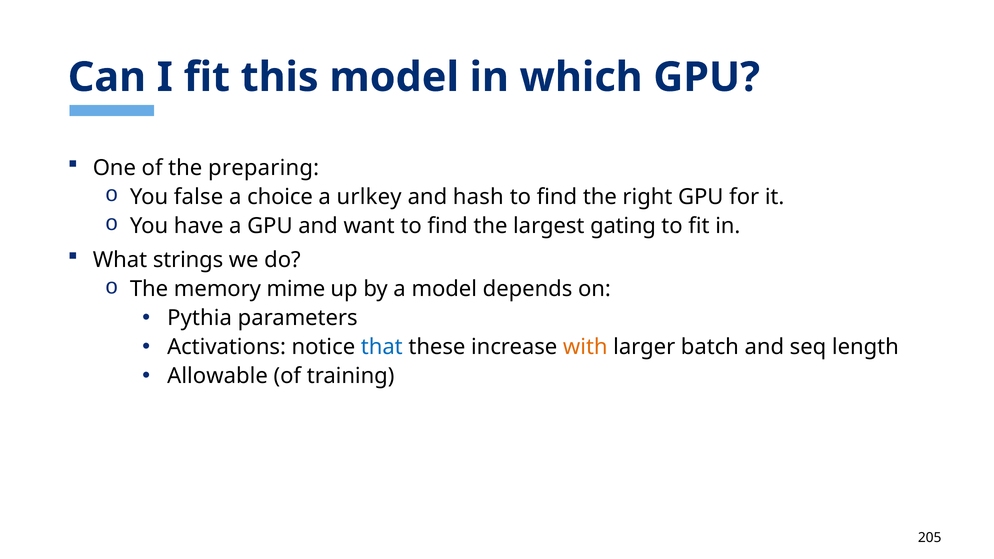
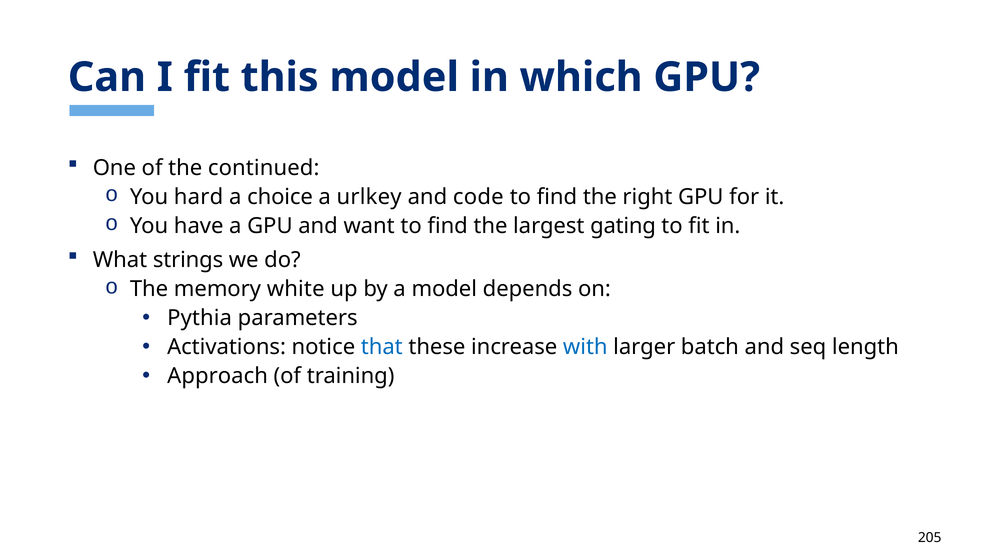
preparing: preparing -> continued (264, 168)
false: false -> hard (199, 197)
hash: hash -> code (478, 197)
mime: mime -> white (296, 289)
with colour: orange -> blue (585, 347)
Allowable: Allowable -> Approach (218, 376)
